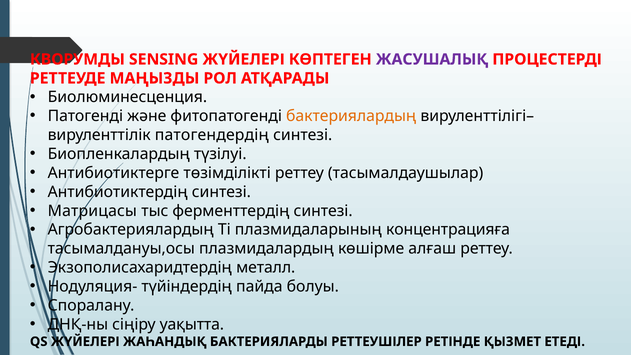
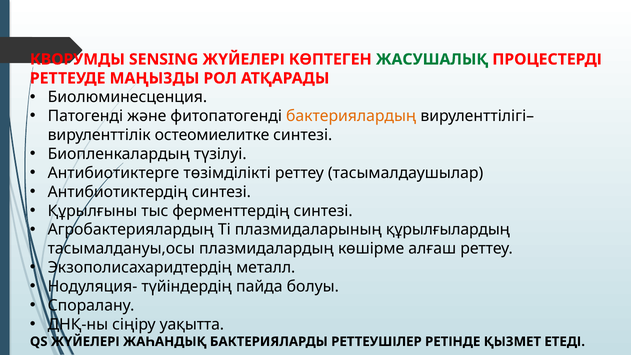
ЖАСУШАЛЫҚ colour: purple -> green (432, 59)
патогендердің: патогендердің -> остеомиелитке (212, 135)
Матрицасы: Матрицасы -> Құрылғыны (92, 211)
концентрацияға: концентрацияға -> құрылғылардың (448, 230)
